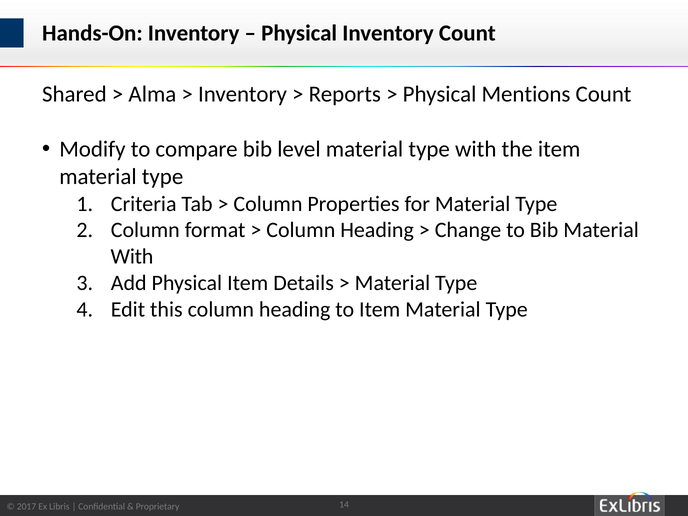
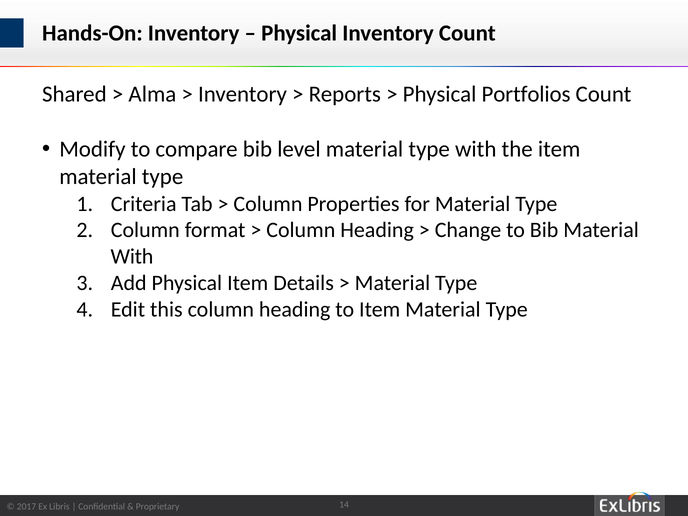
Mentions: Mentions -> Portfolios (526, 94)
